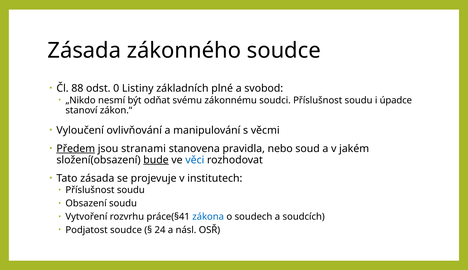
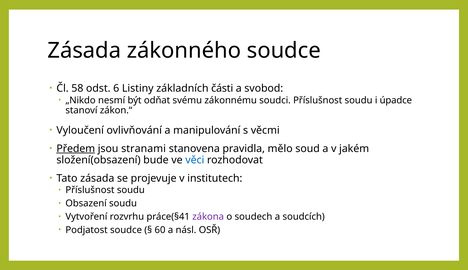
88: 88 -> 58 (77, 88)
0: 0 -> 6 (116, 88)
plné: plné -> části (222, 88)
nebo: nebo -> mělo (280, 149)
bude underline: present -> none (156, 160)
zákona colour: blue -> purple (208, 217)
24: 24 -> 60 (160, 230)
